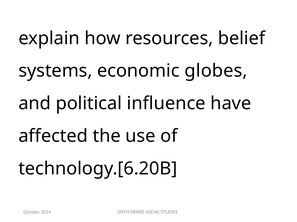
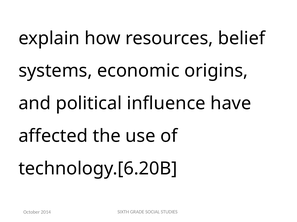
globes: globes -> origins (216, 71)
